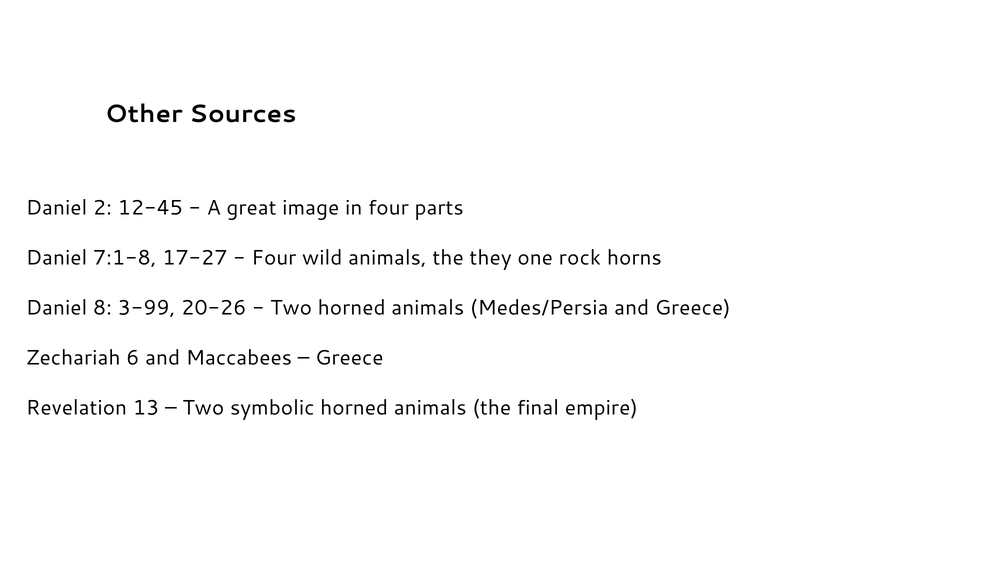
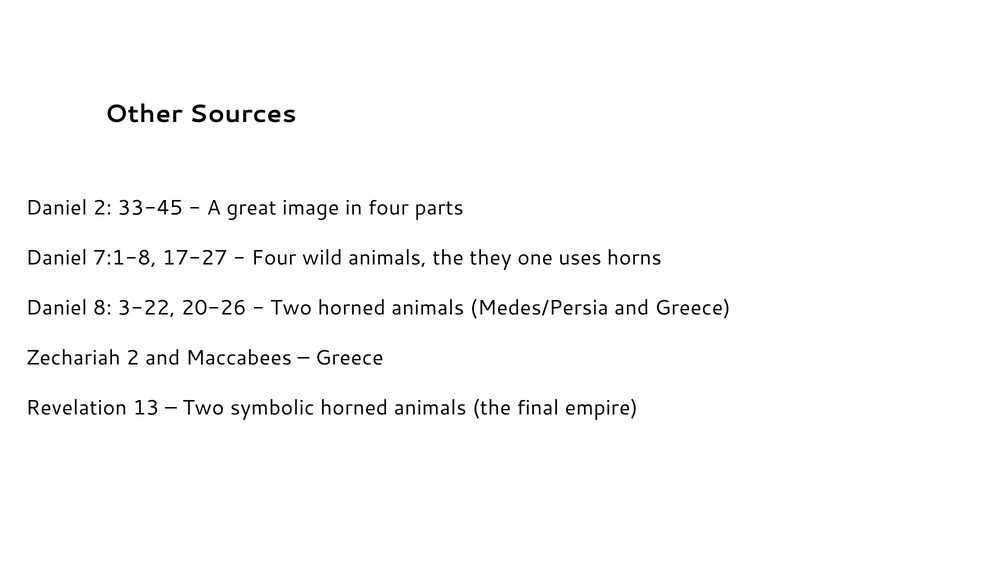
12-45: 12-45 -> 33-45 (150, 208)
rock: rock -> uses (580, 258)
3-99: 3-99 -> 3-22 (147, 308)
Zechariah 6: 6 -> 2 (133, 358)
